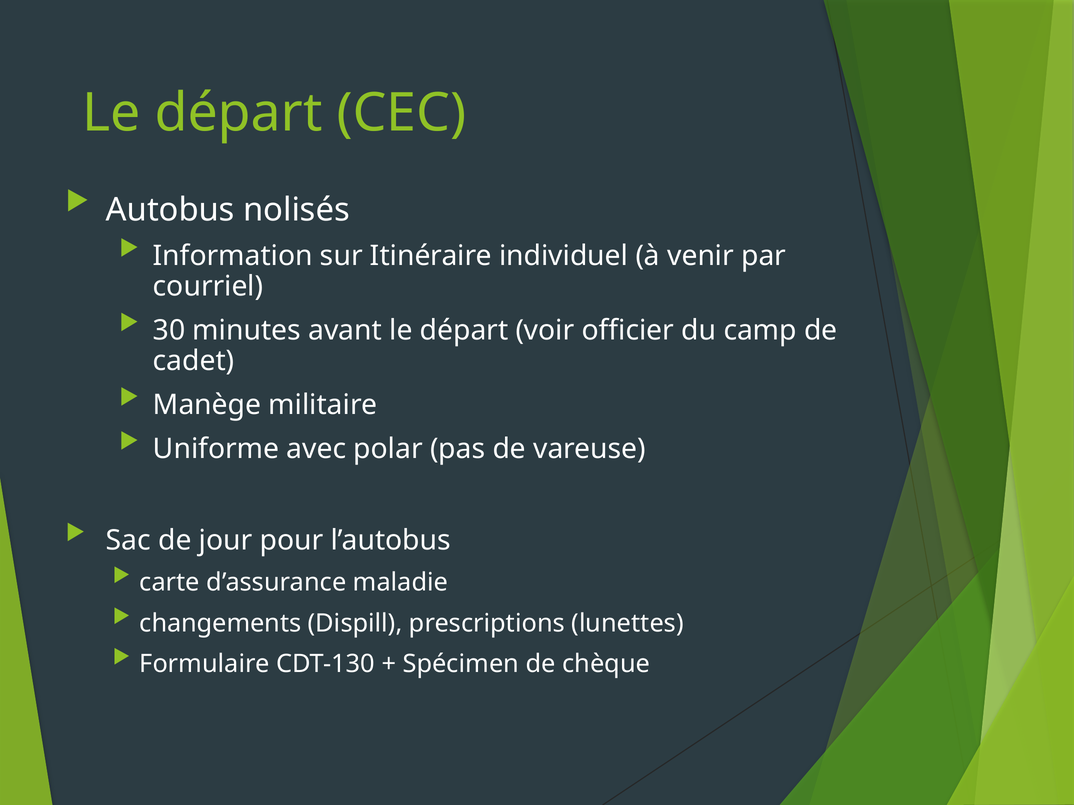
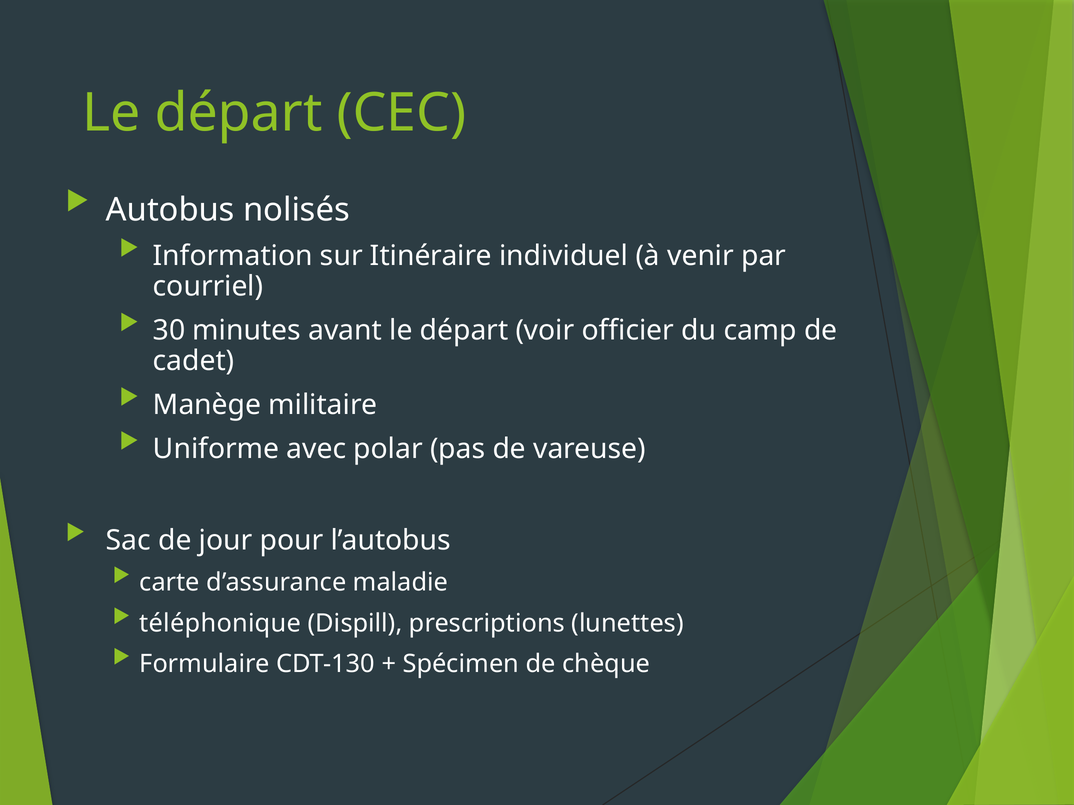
changements: changements -> téléphonique (220, 624)
